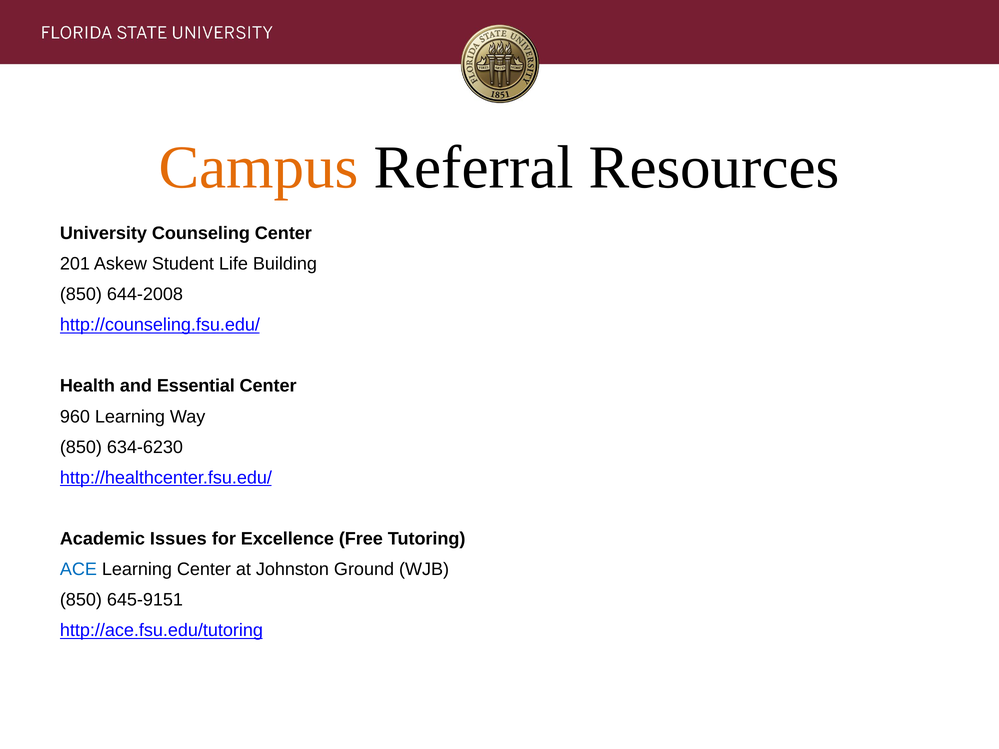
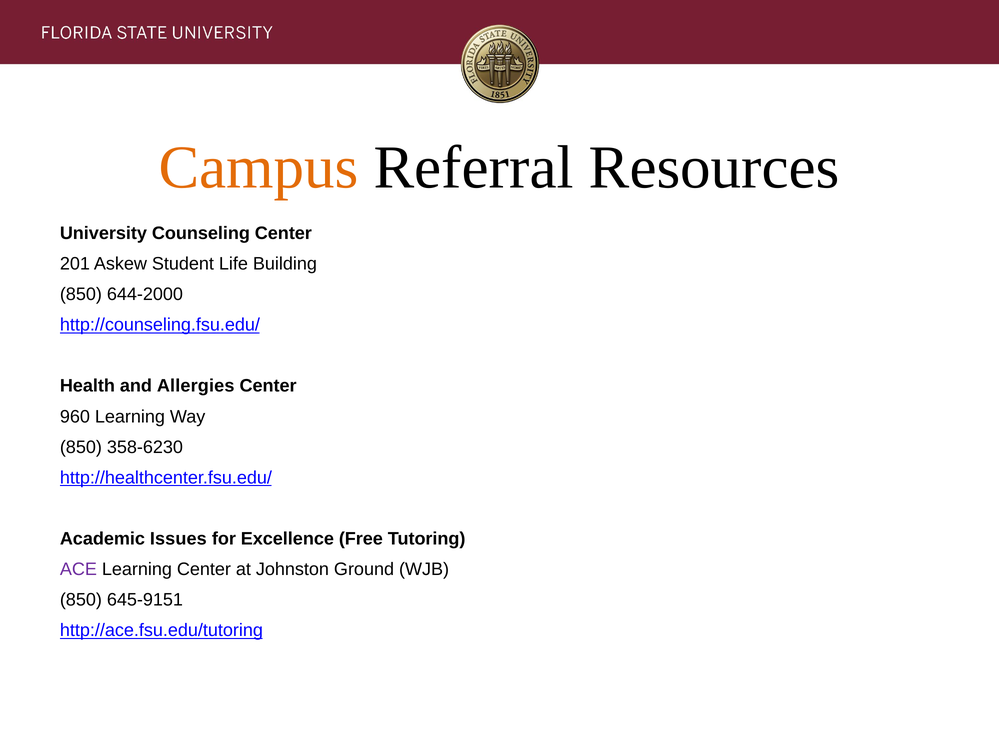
644-2008: 644-2008 -> 644-2000 (145, 294)
Essential: Essential -> Allergies (196, 386)
634-6230: 634-6230 -> 358-6230 (145, 447)
ACE colour: blue -> purple (78, 570)
